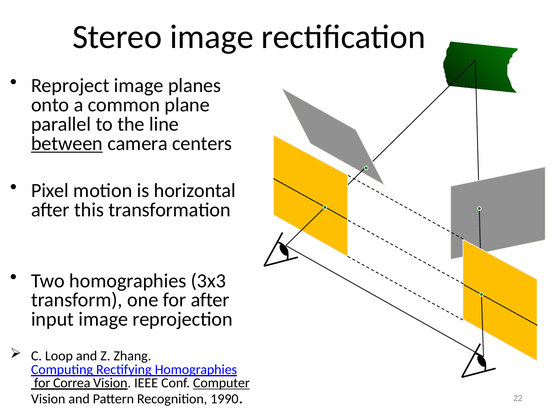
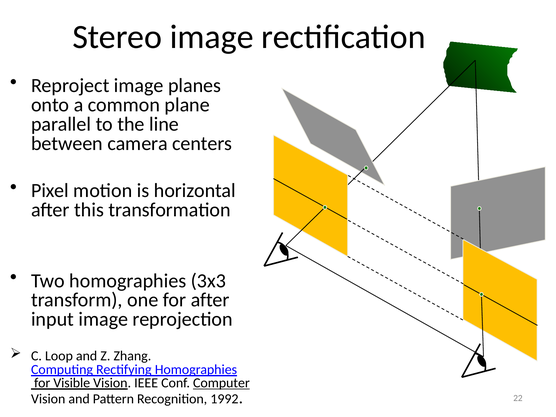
between underline: present -> none (67, 143)
Correa: Correa -> Visible (72, 383)
1990: 1990 -> 1992 (224, 399)
